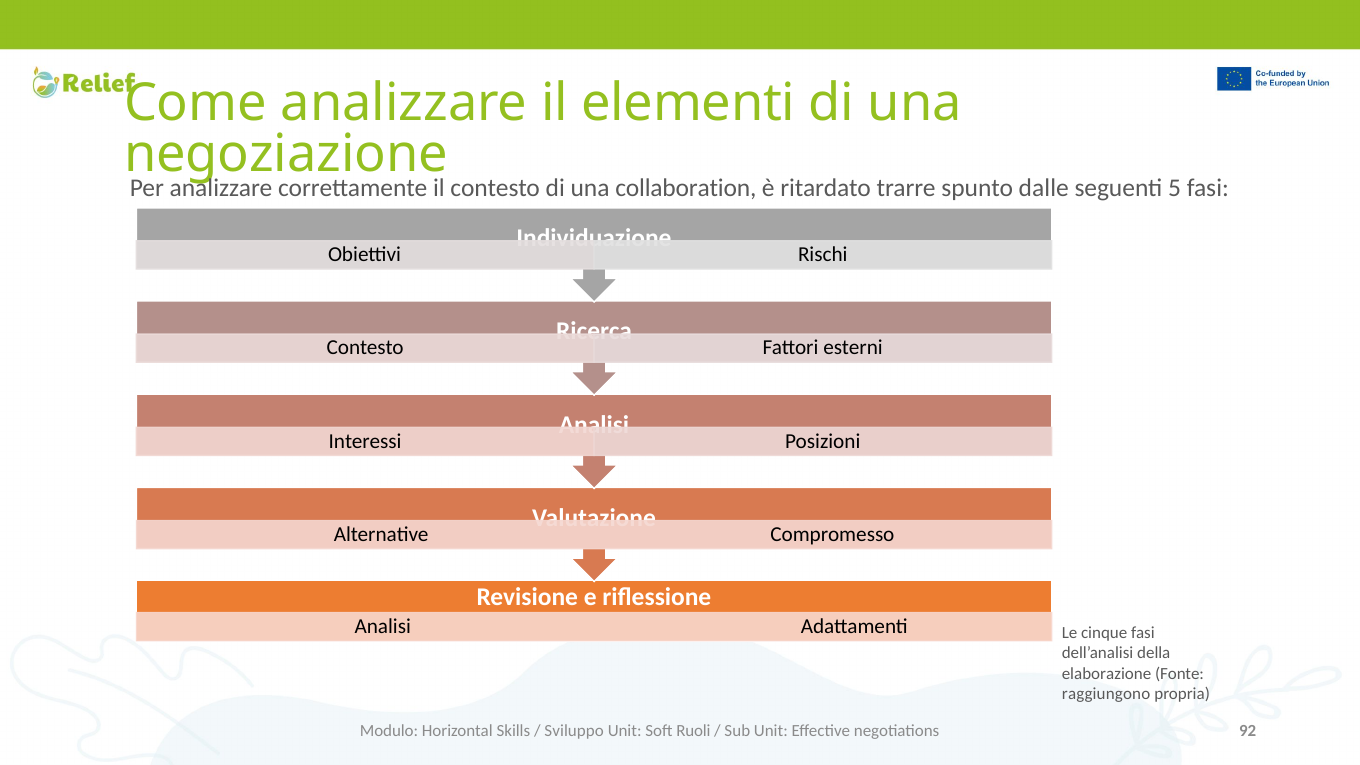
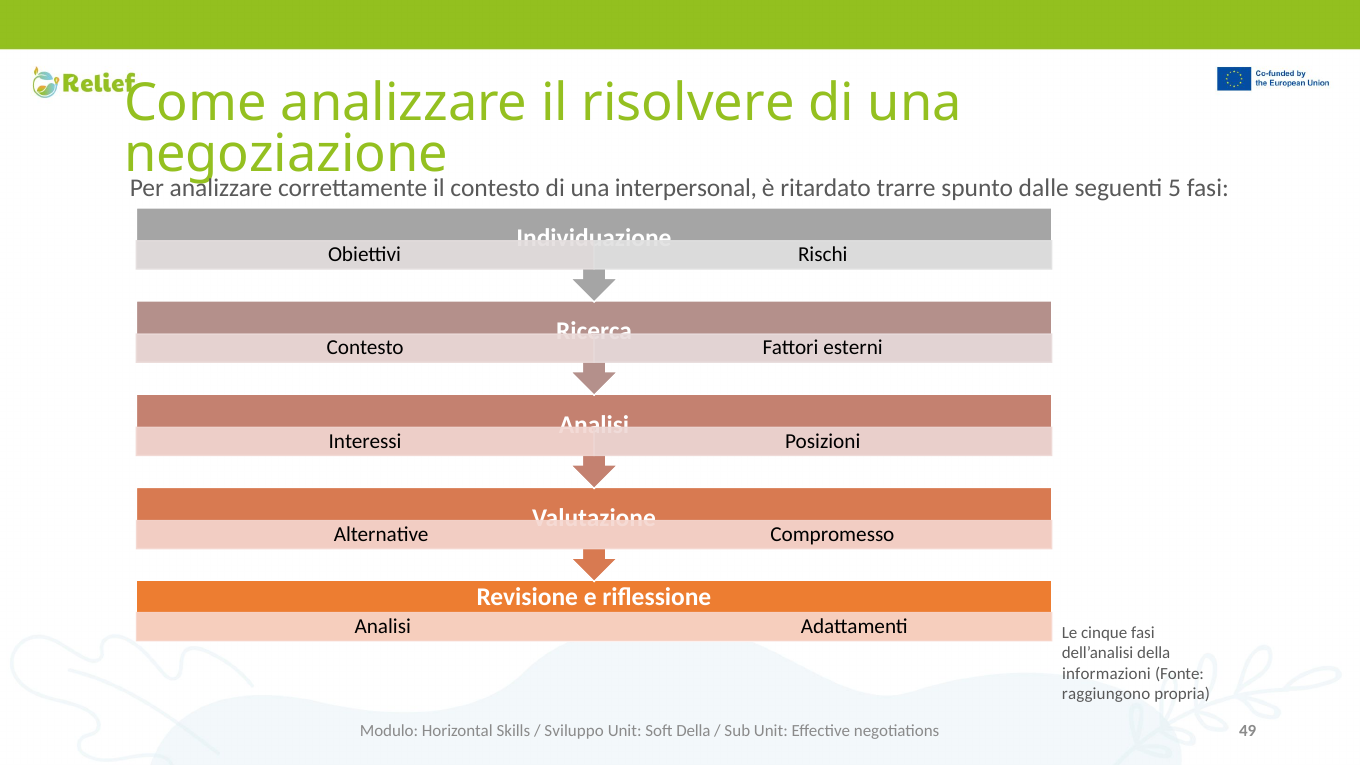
elementi: elementi -> risolvere (688, 103)
collaboration: collaboration -> interpersonal (686, 188)
elaborazione: elaborazione -> informazioni (1106, 673)
Soft Ruoli: Ruoli -> Della (693, 730)
92: 92 -> 49 (1248, 730)
